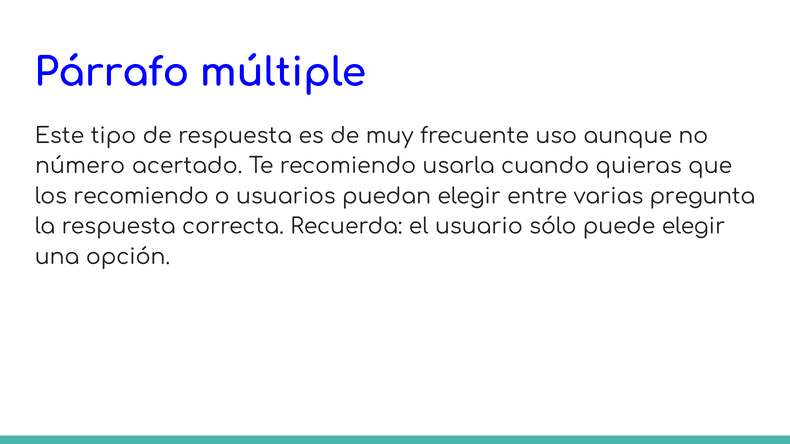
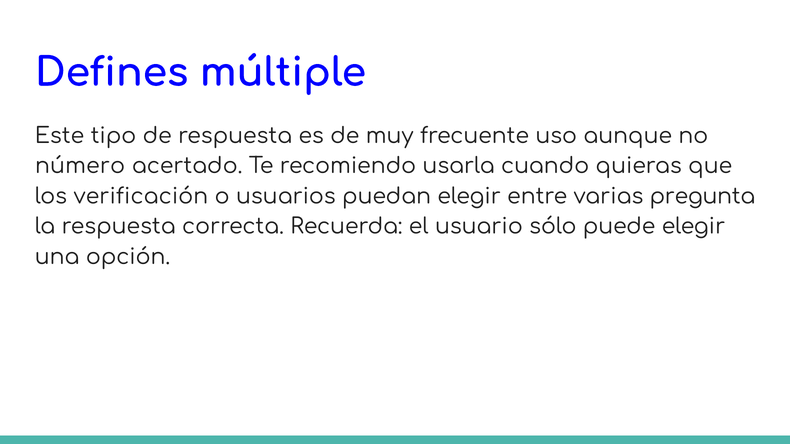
Párrafo: Párrafo -> Defines (112, 73)
los recomiendo: recomiendo -> verificación (141, 197)
